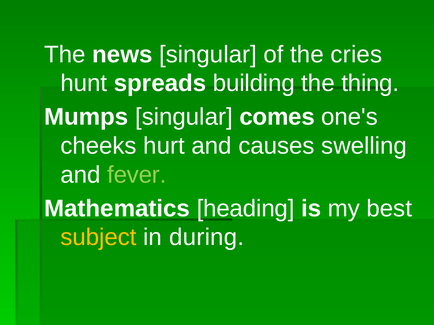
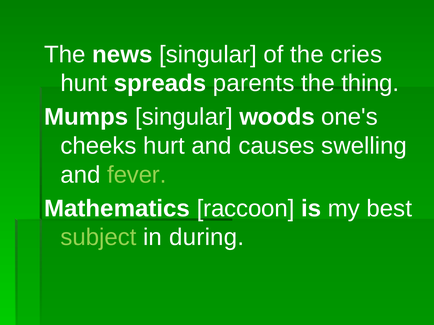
building: building -> parents (254, 83)
comes: comes -> woods (277, 117)
heading: heading -> raccoon (246, 209)
subject colour: yellow -> light green (99, 238)
